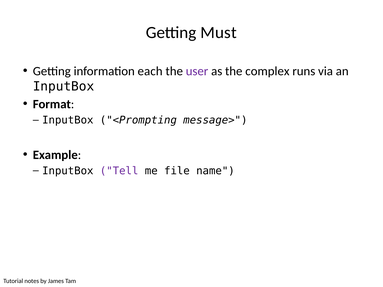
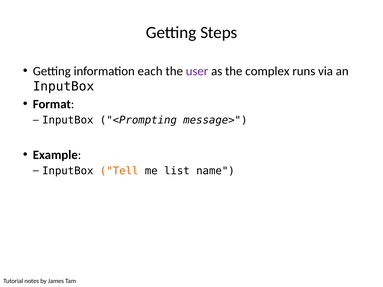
Must: Must -> Steps (219, 32)
Tell colour: purple -> orange (119, 171)
file: file -> list (177, 171)
